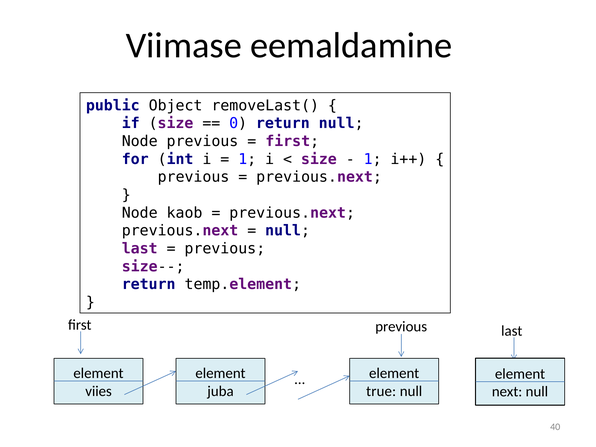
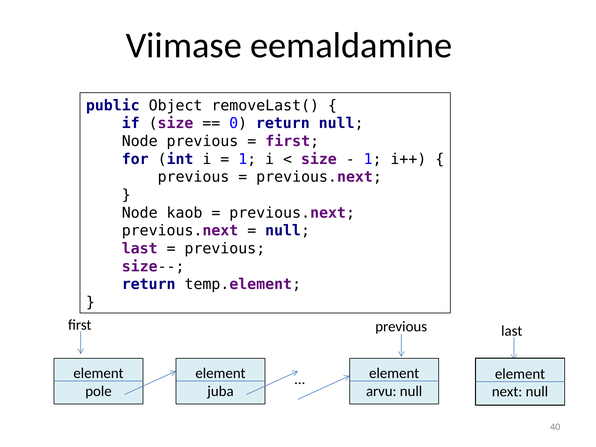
viies: viies -> pole (98, 391)
true: true -> arvu (381, 391)
